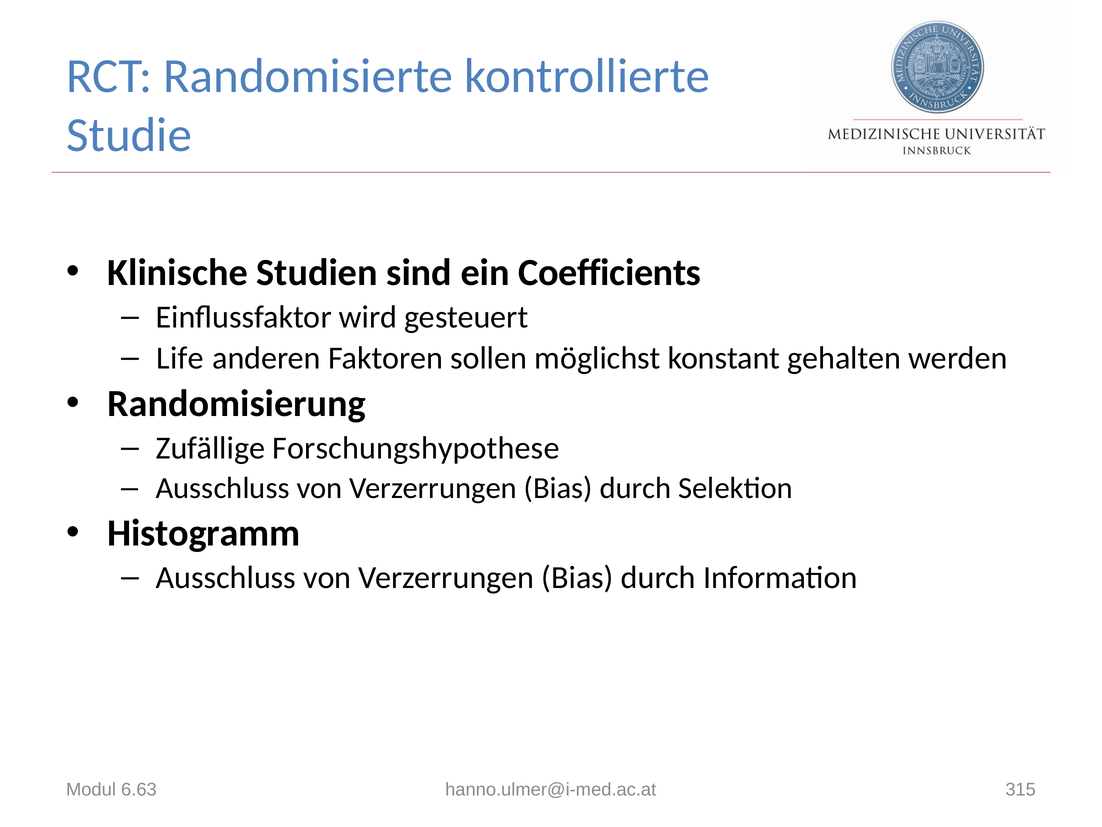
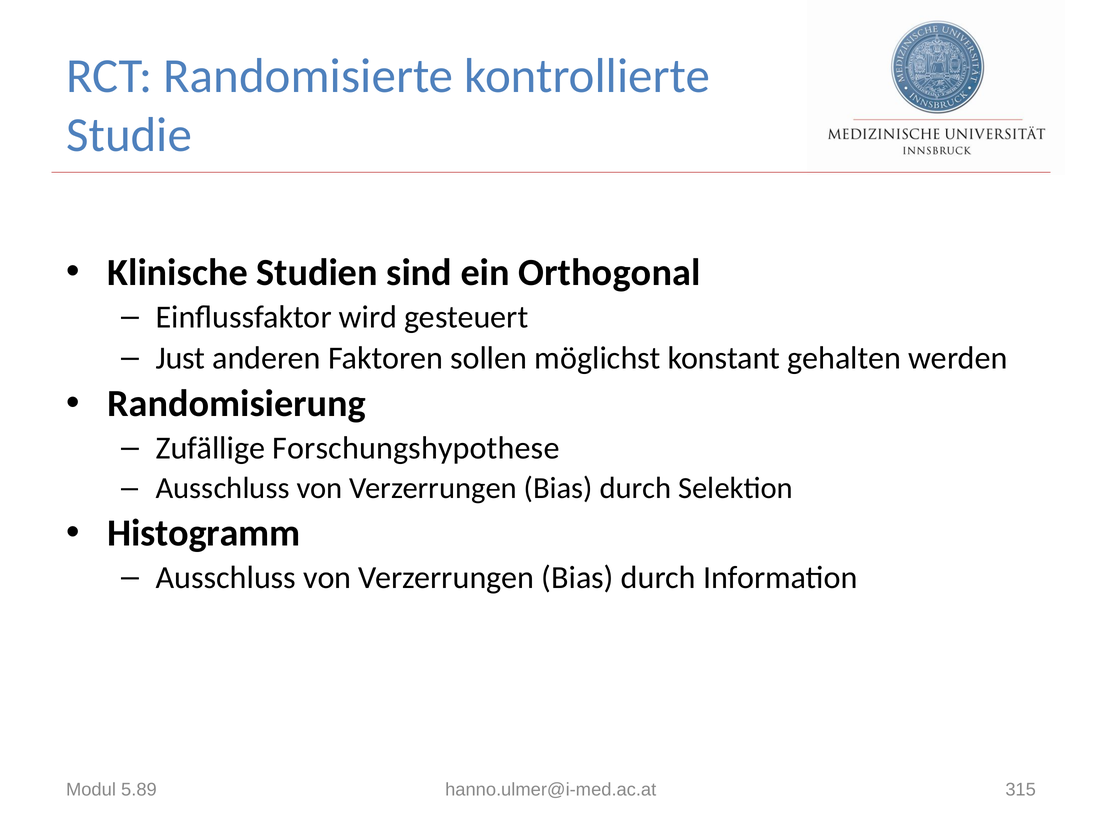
Coefficients: Coefficients -> Orthogonal (609, 272)
Life: Life -> Just (180, 358)
6.63: 6.63 -> 5.89 (139, 789)
